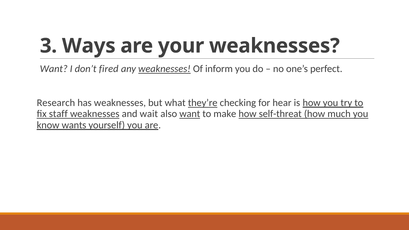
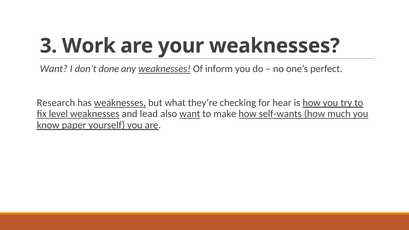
Ways: Ways -> Work (89, 46)
fired: fired -> done (109, 69)
weaknesses underline: none -> present (120, 103)
they’re underline: present -> none (203, 103)
staff: staff -> level (58, 114)
wait: wait -> lead (149, 114)
self-threat: self-threat -> self-wants (280, 114)
wants: wants -> paper (74, 125)
